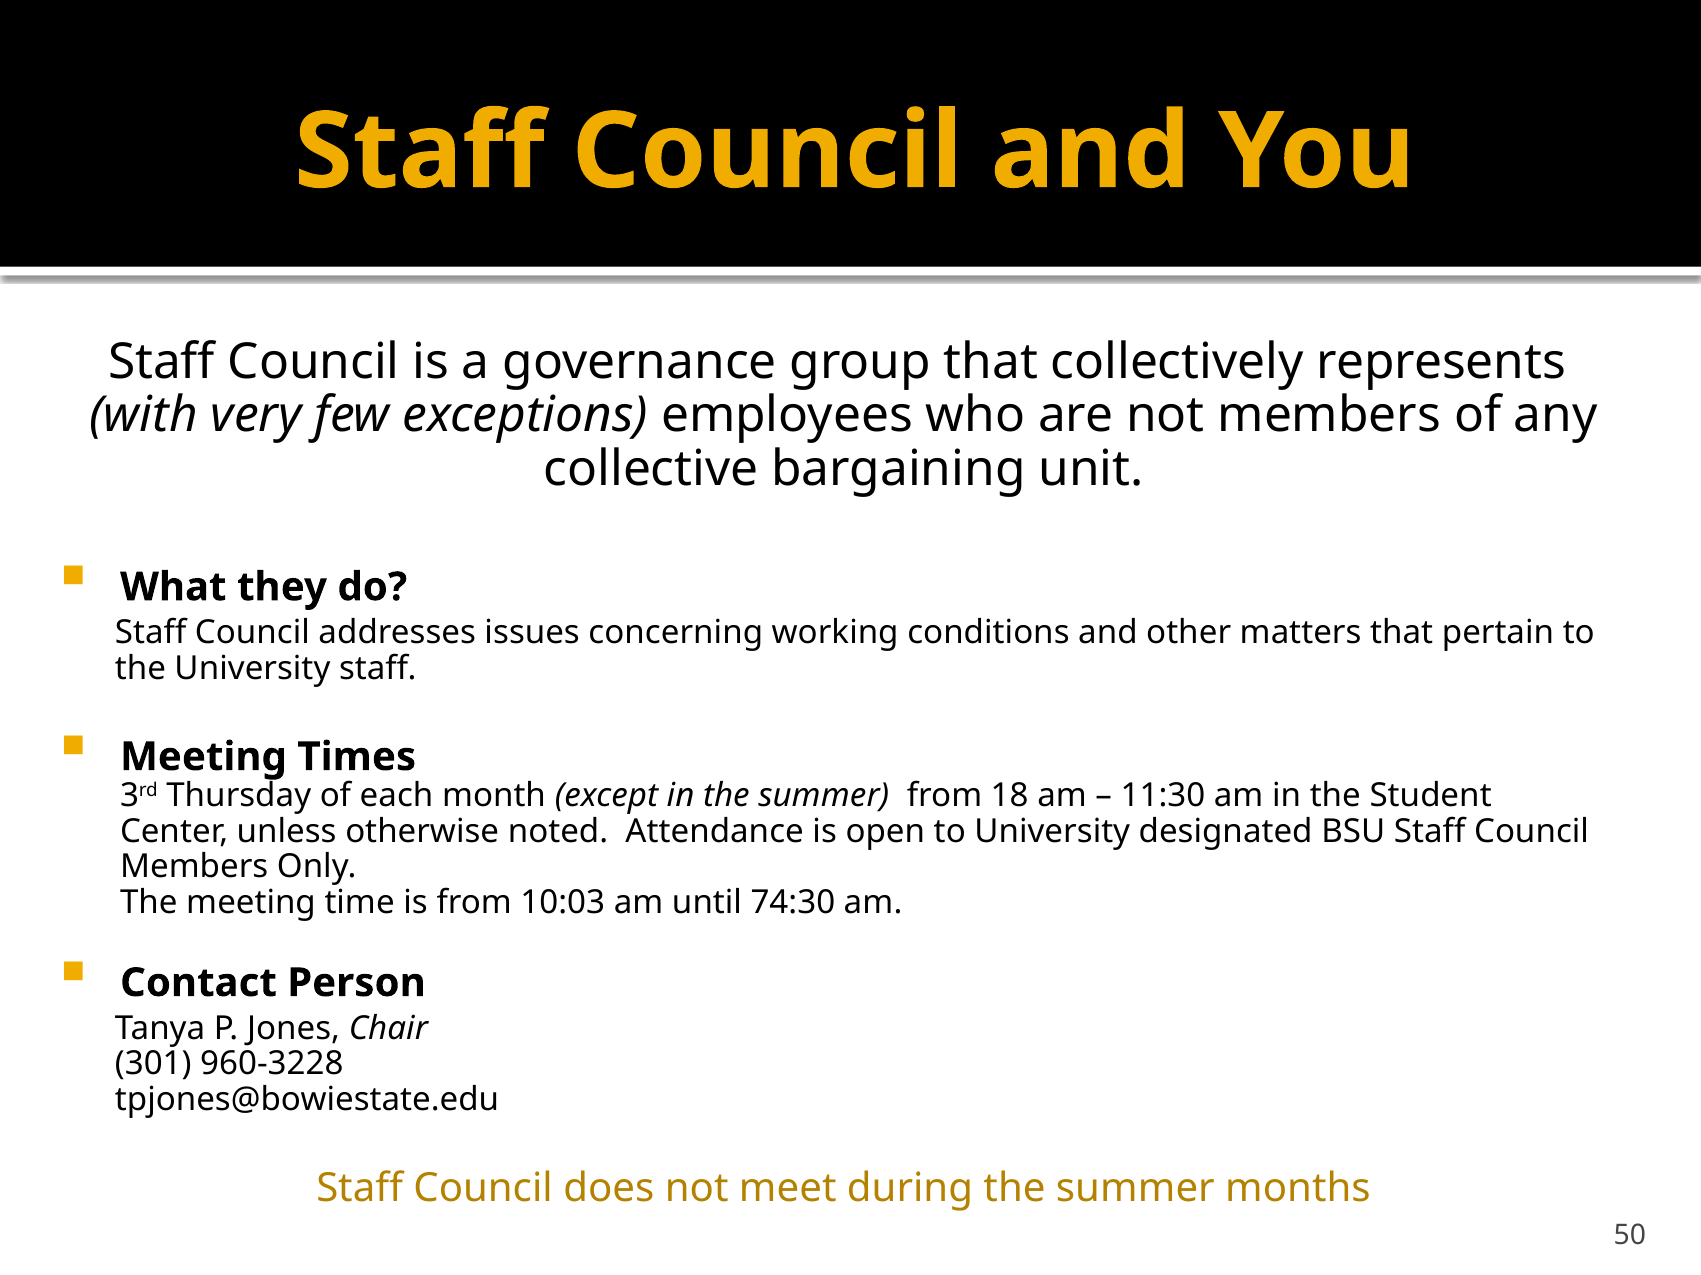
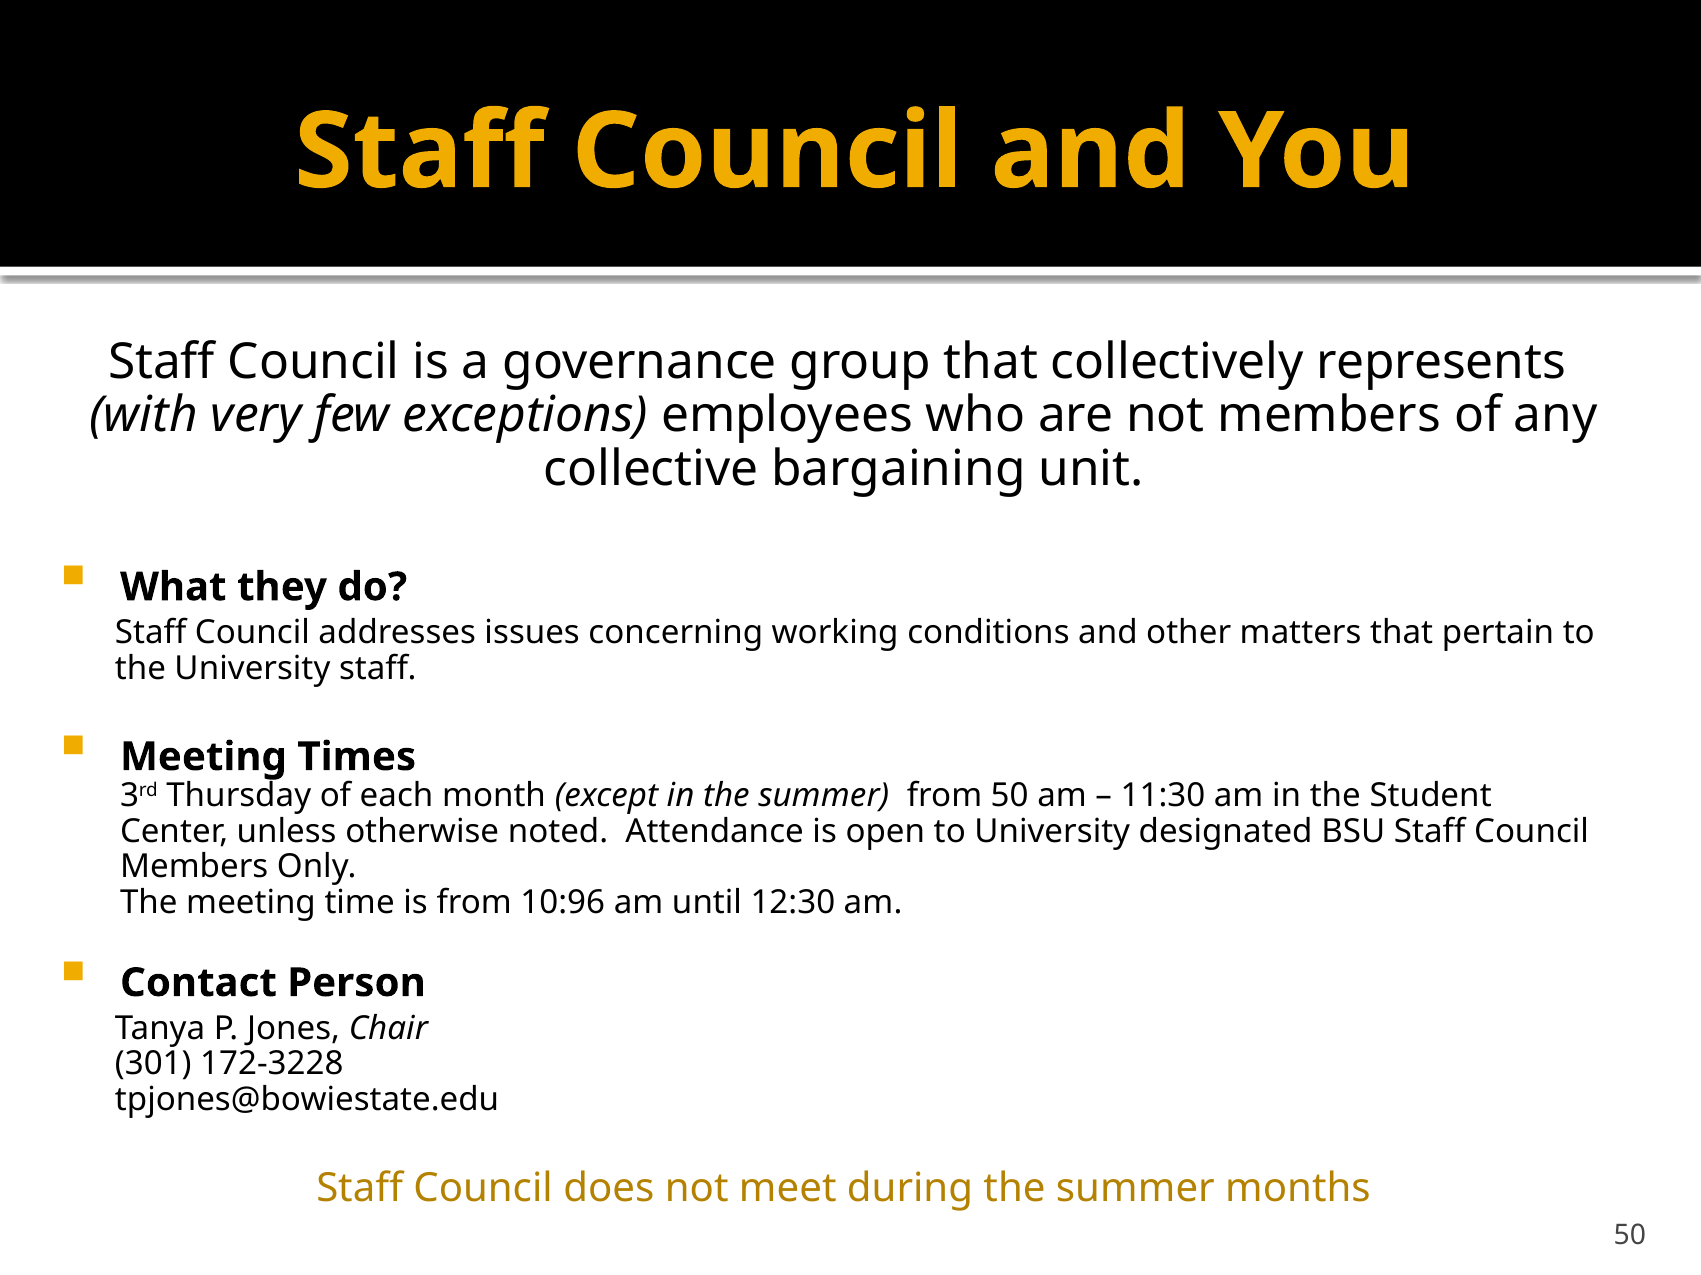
from 18: 18 -> 50 (1010, 796)
10:03: 10:03 -> 10:96 (563, 903)
74:30: 74:30 -> 12:30 (793, 903)
960-3228: 960-3228 -> 172-3228 (272, 1065)
